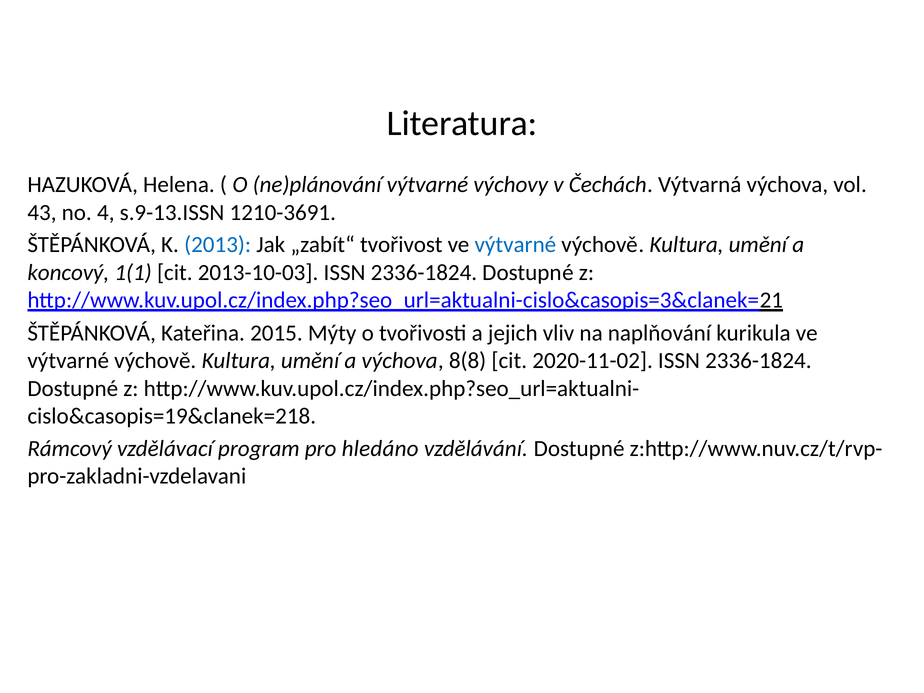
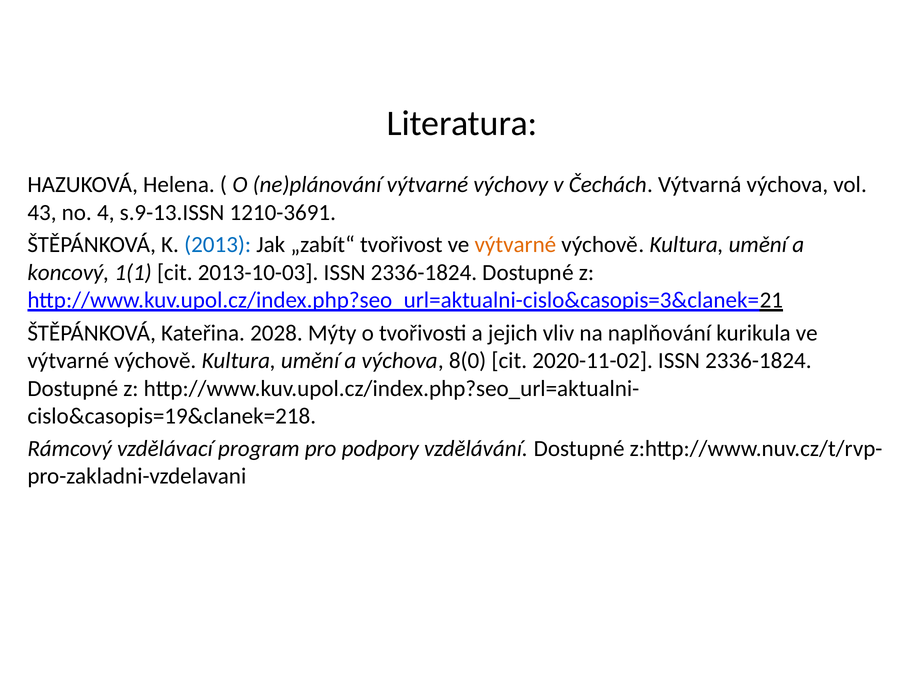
výtvarné colour: blue -> orange (515, 245)
2015: 2015 -> 2028 (276, 333)
8(8: 8(8 -> 8(0 (468, 361)
hledáno: hledáno -> podpory (380, 448)
